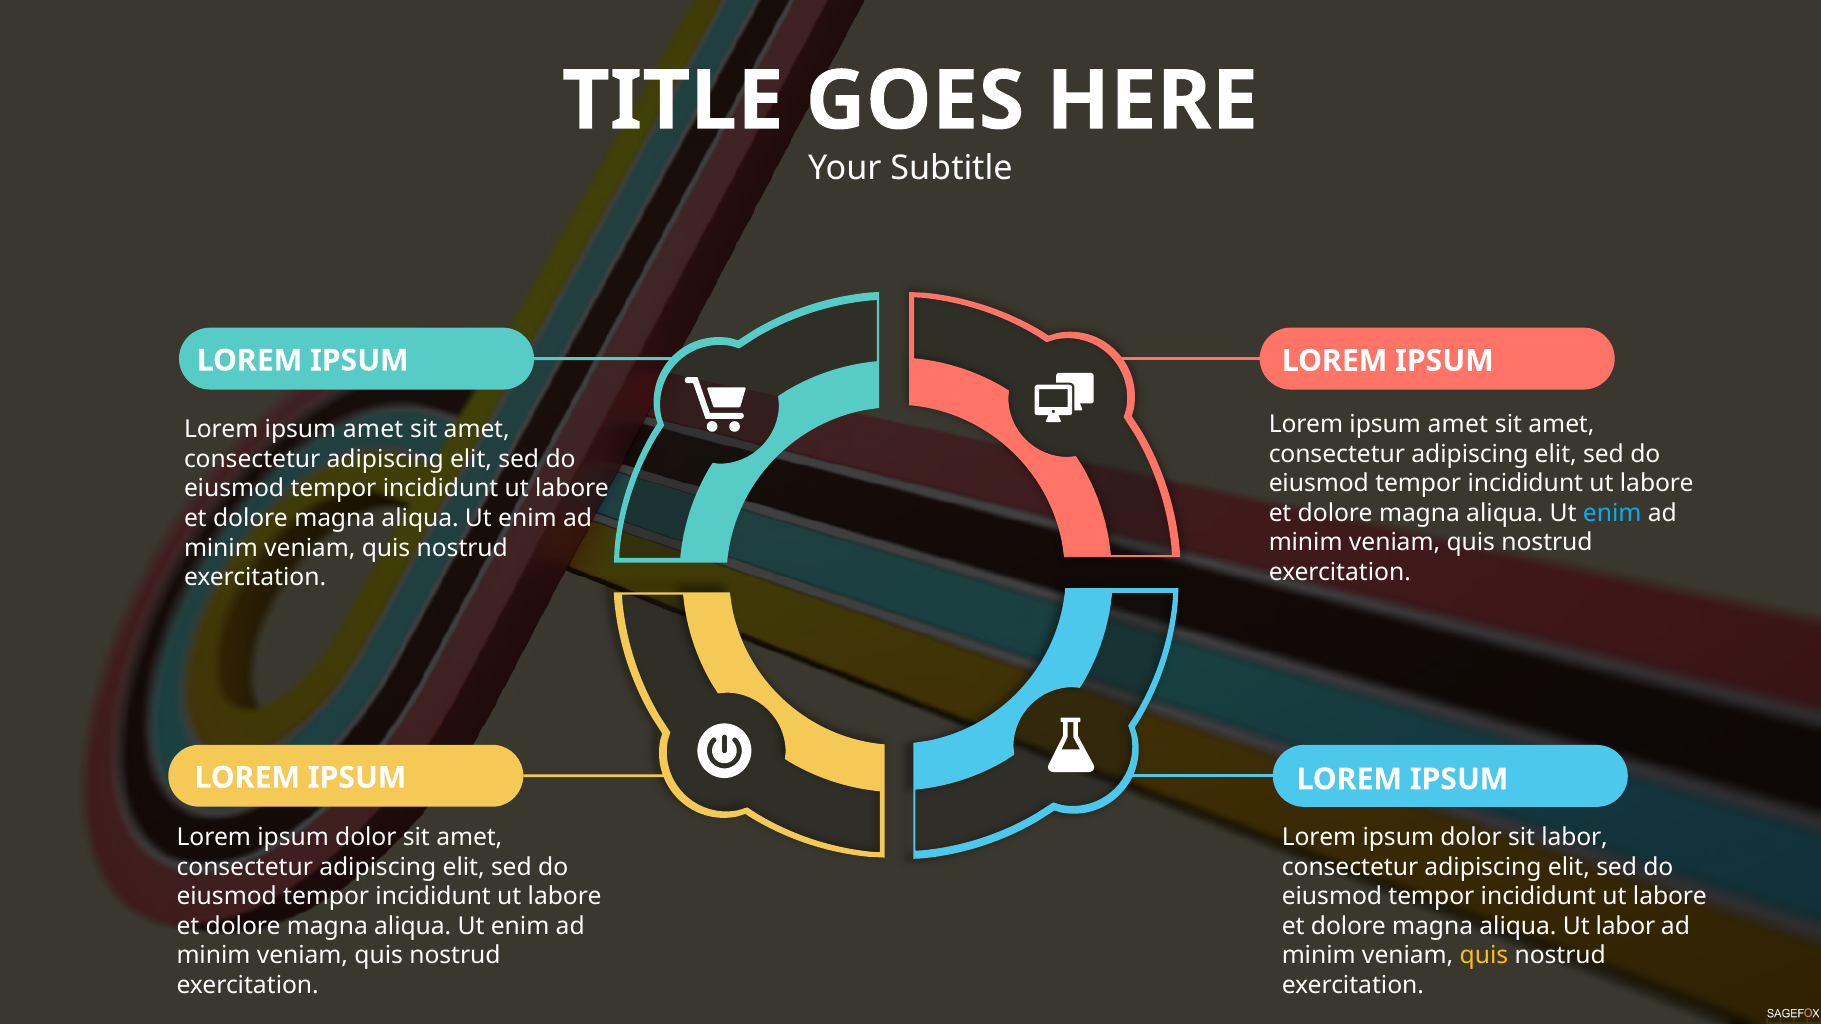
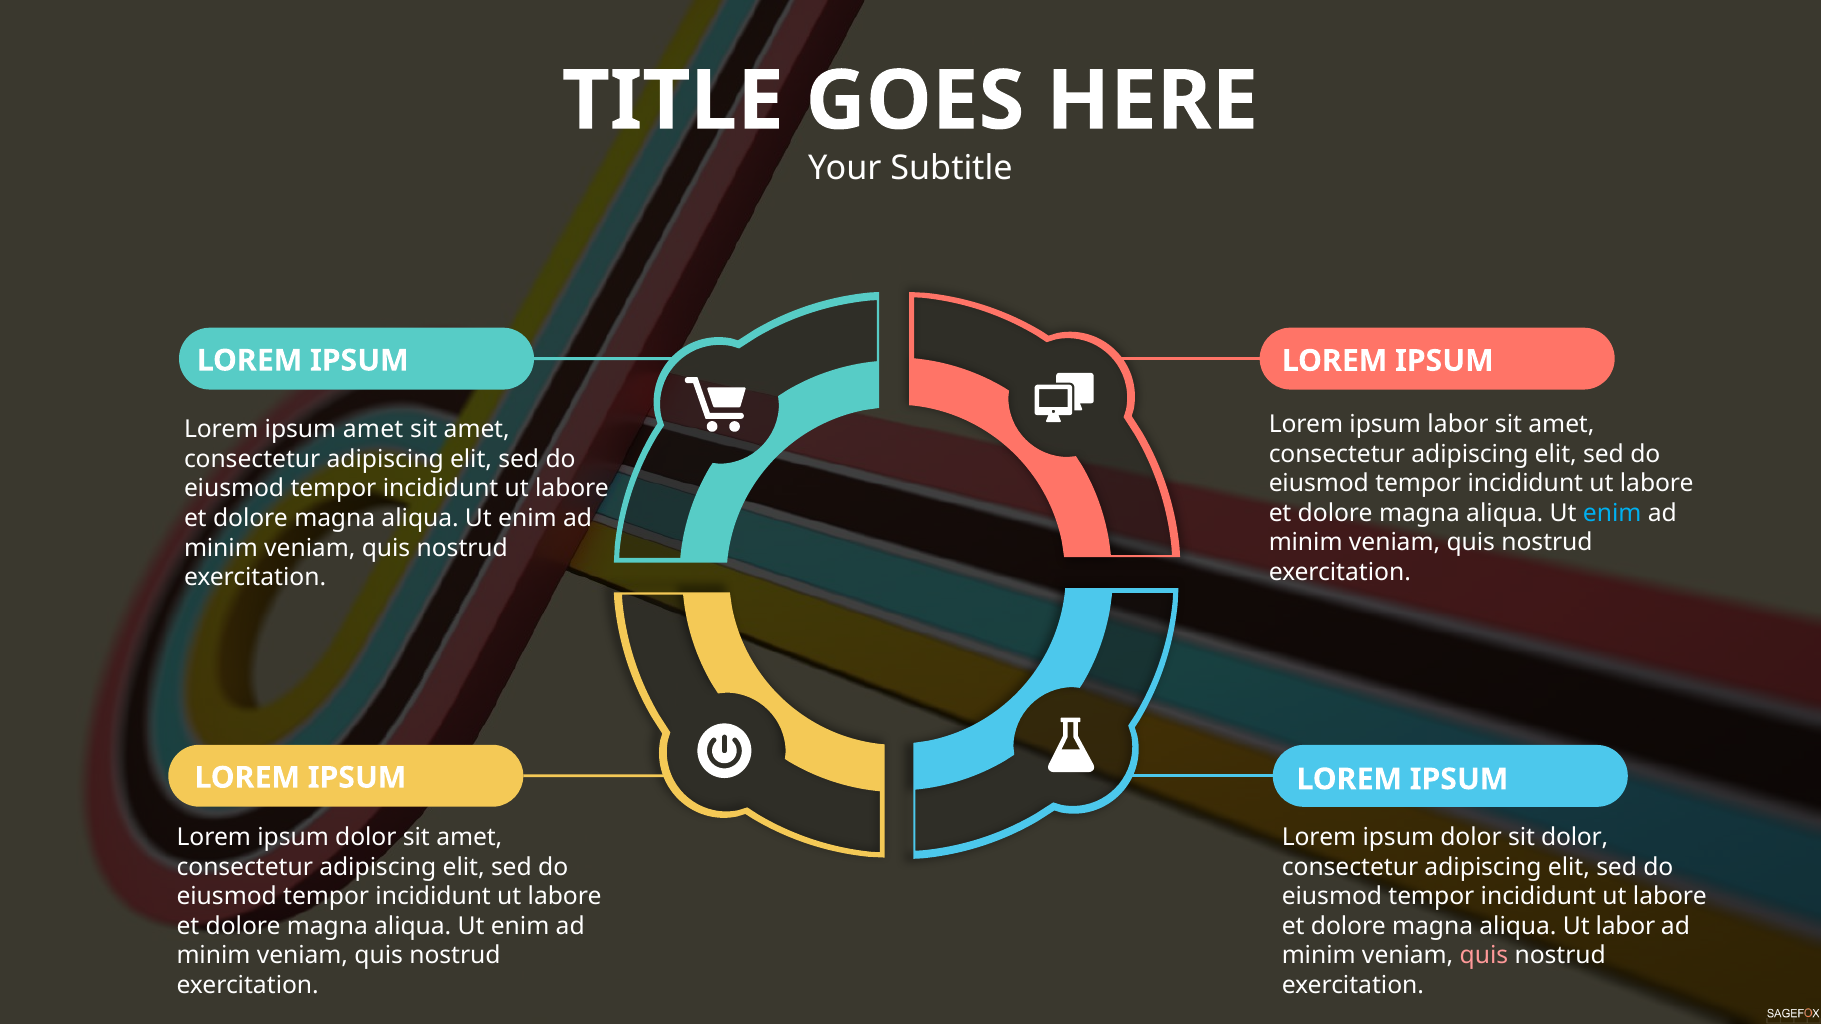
amet: amet -> labor (1458, 424)
sit labor: labor -> dolor (1575, 838)
quis colour: yellow -> pink (1484, 956)
